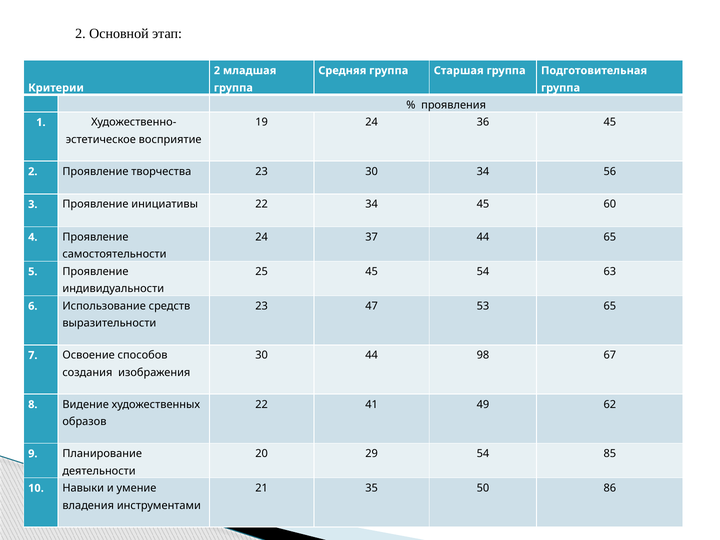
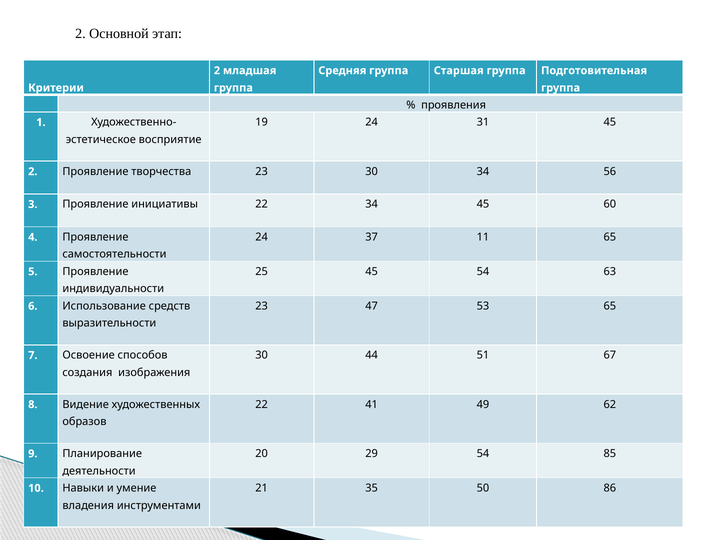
36: 36 -> 31 (483, 122)
37 44: 44 -> 11 (483, 237)
98: 98 -> 51 (483, 355)
